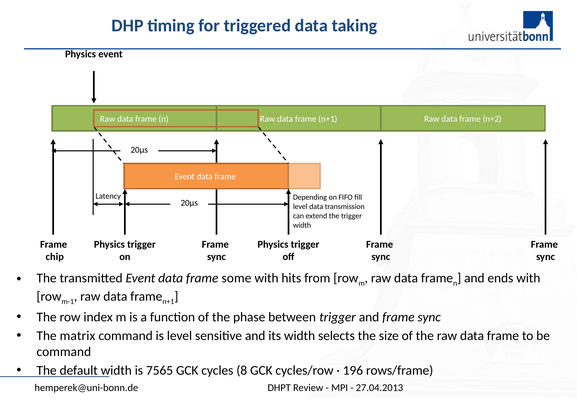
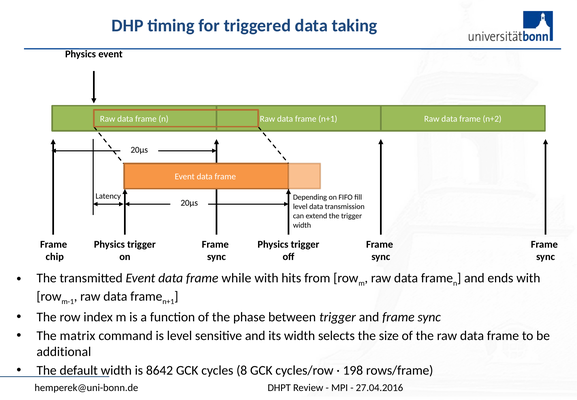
some: some -> while (236, 278)
command: command -> additional (64, 351)
7565: 7565 -> 8642 (160, 370)
196: 196 -> 198 (353, 370)
27.04.2013: 27.04.2013 -> 27.04.2016 (379, 387)
